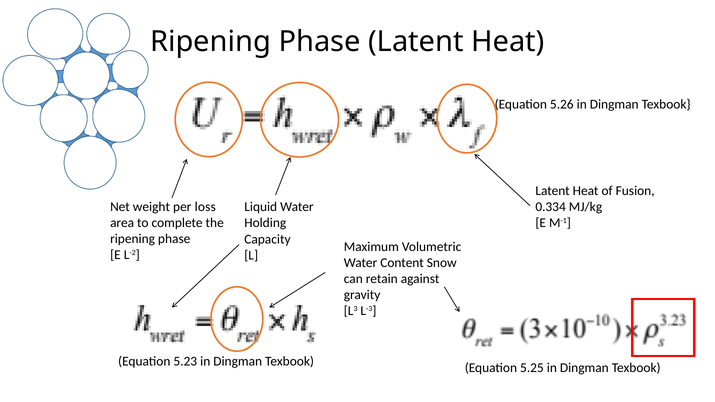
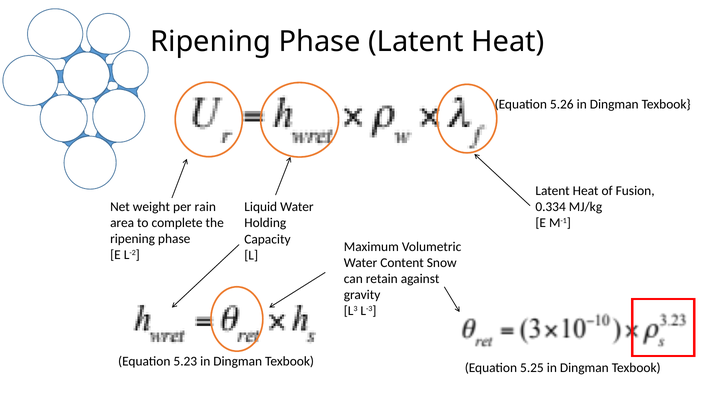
loss: loss -> rain (205, 207)
